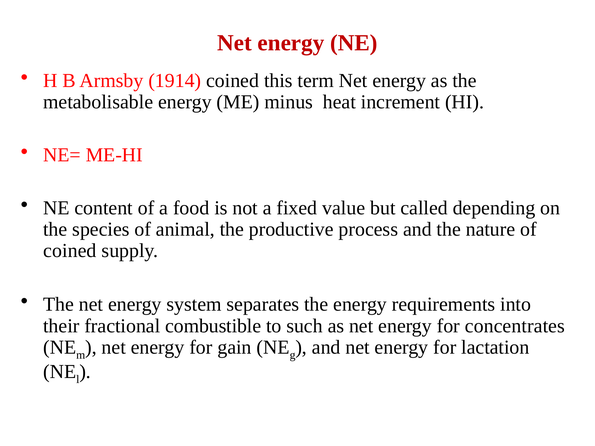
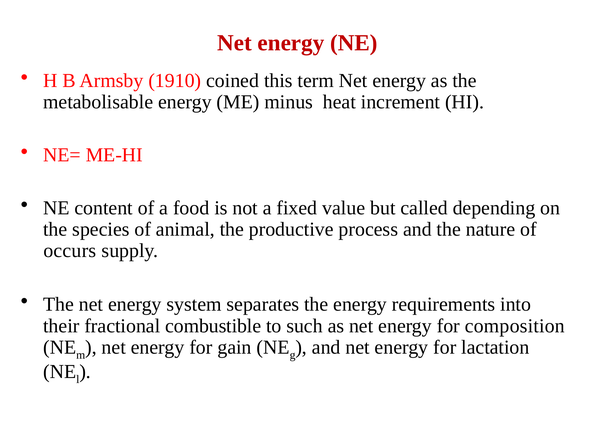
1914: 1914 -> 1910 (175, 81)
coined: coined -> occurs (70, 251)
concentrates: concentrates -> composition (515, 326)
